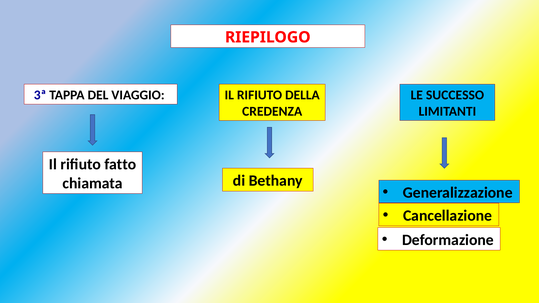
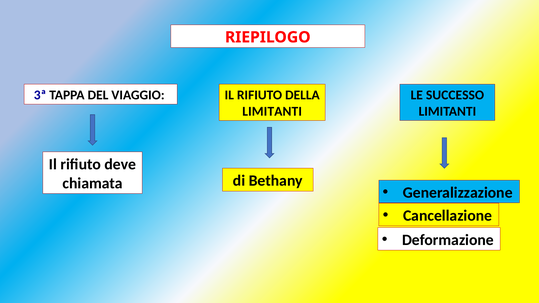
CREDENZA: CREDENZA -> LIMITANTI (272, 111)
fatto: fatto -> deve (120, 164)
